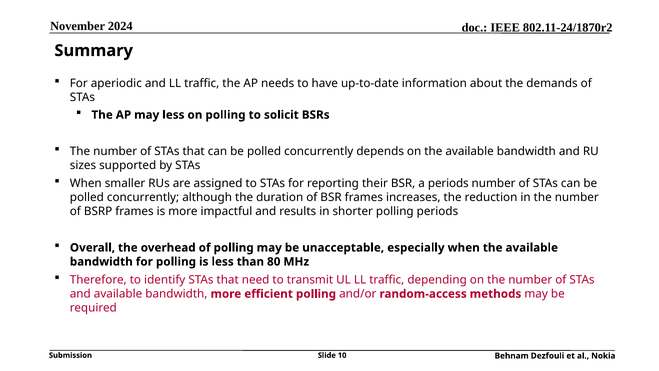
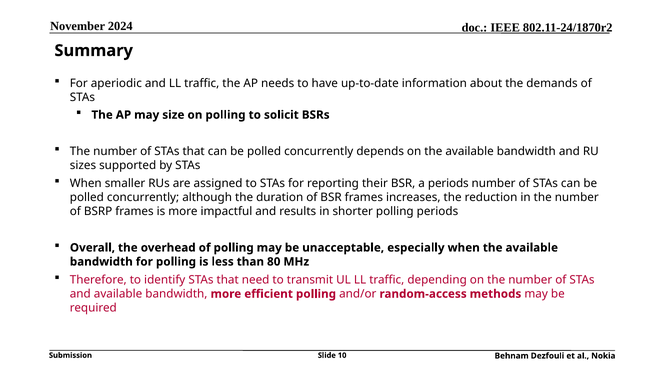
may less: less -> size (173, 115)
